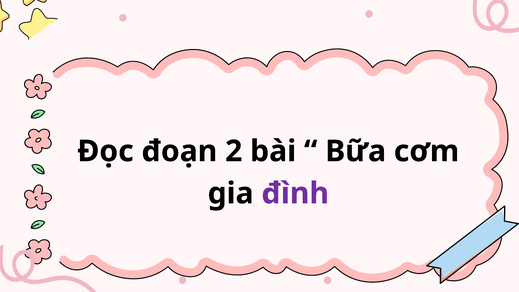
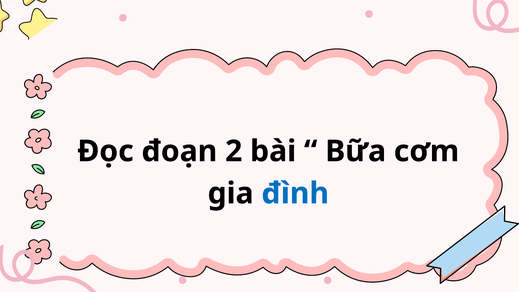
đình colour: purple -> blue (295, 193)
